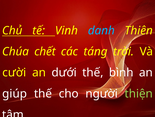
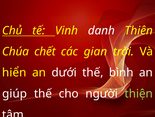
danh colour: light blue -> white (101, 30)
táng: táng -> gian (95, 51)
cười: cười -> hiển (14, 72)
